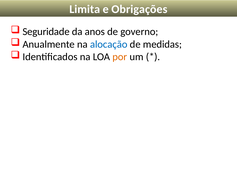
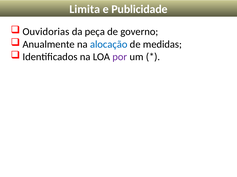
Obrigações: Obrigações -> Publicidade (140, 9)
Seguridade: Seguridade -> Ouvidorias (46, 32)
anos: anos -> peça (95, 32)
por colour: orange -> purple (120, 57)
